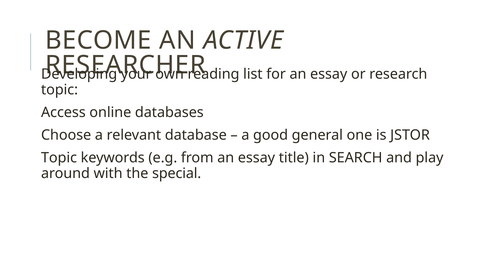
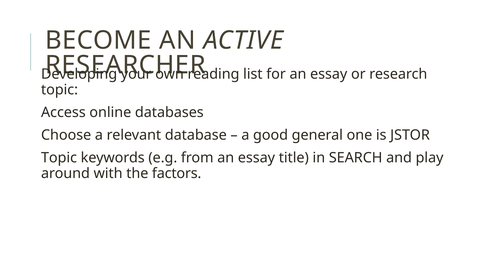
special: special -> factors (177, 173)
